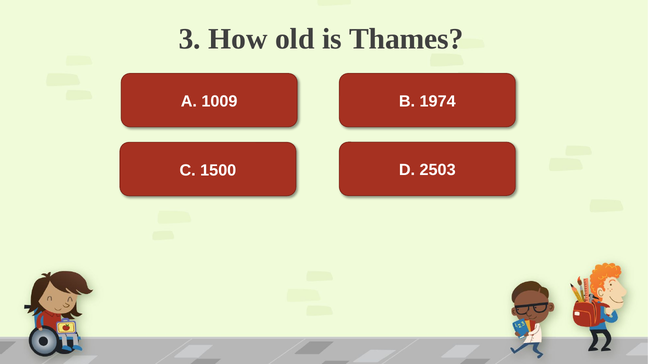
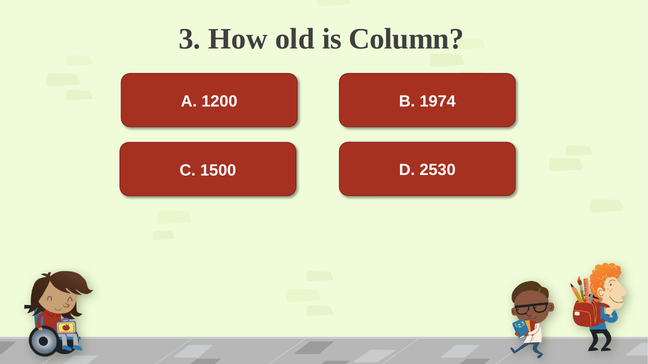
Thames: Thames -> Column (406, 39)
1009: 1009 -> 1200 (219, 101)
2503: 2503 -> 2530 (438, 170)
